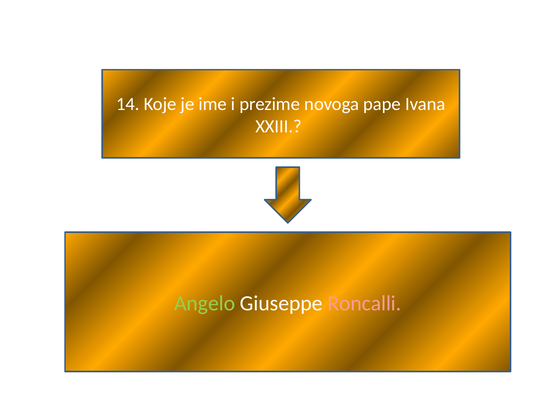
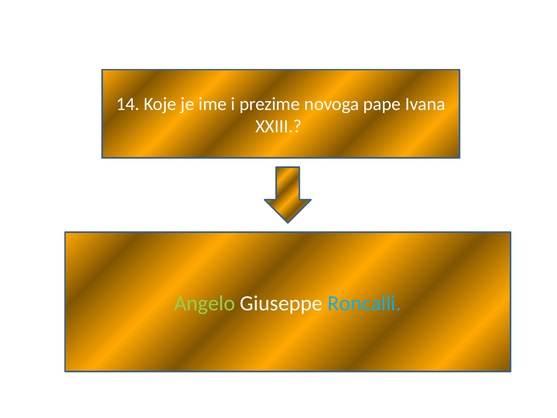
Roncalli colour: pink -> light blue (364, 303)
